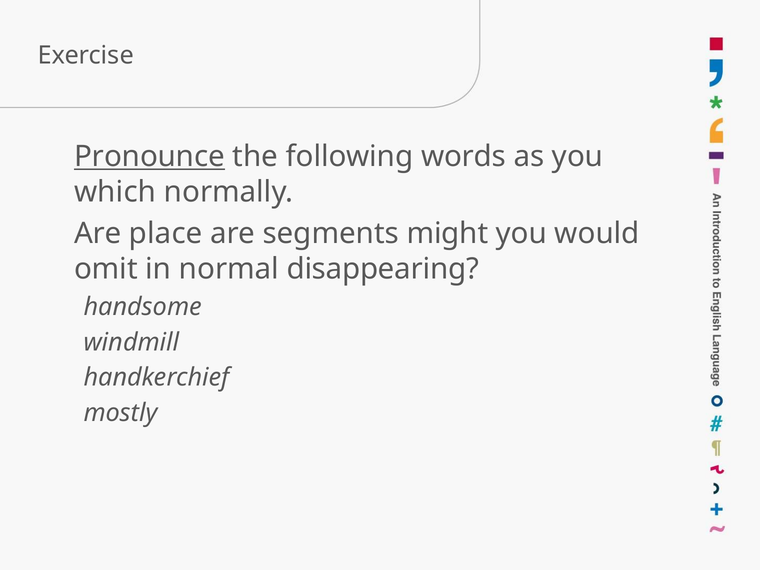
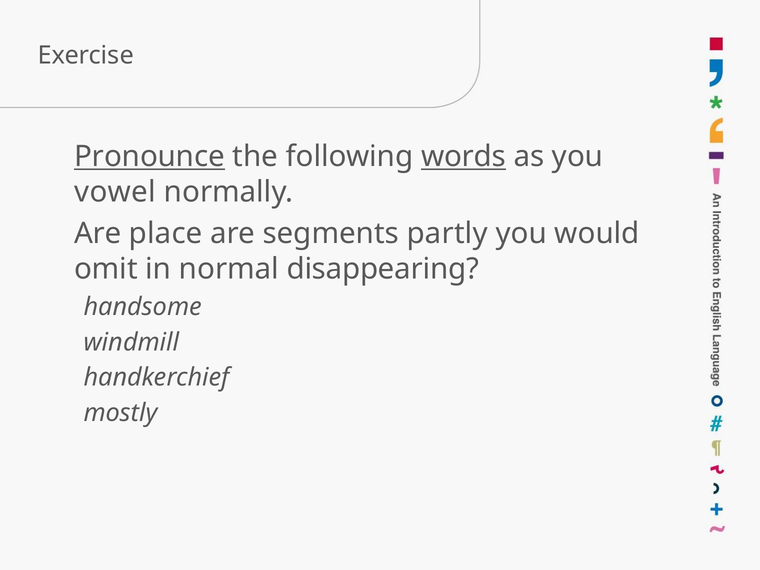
words underline: none -> present (464, 157)
which: which -> vowel (115, 192)
might: might -> partly (447, 234)
